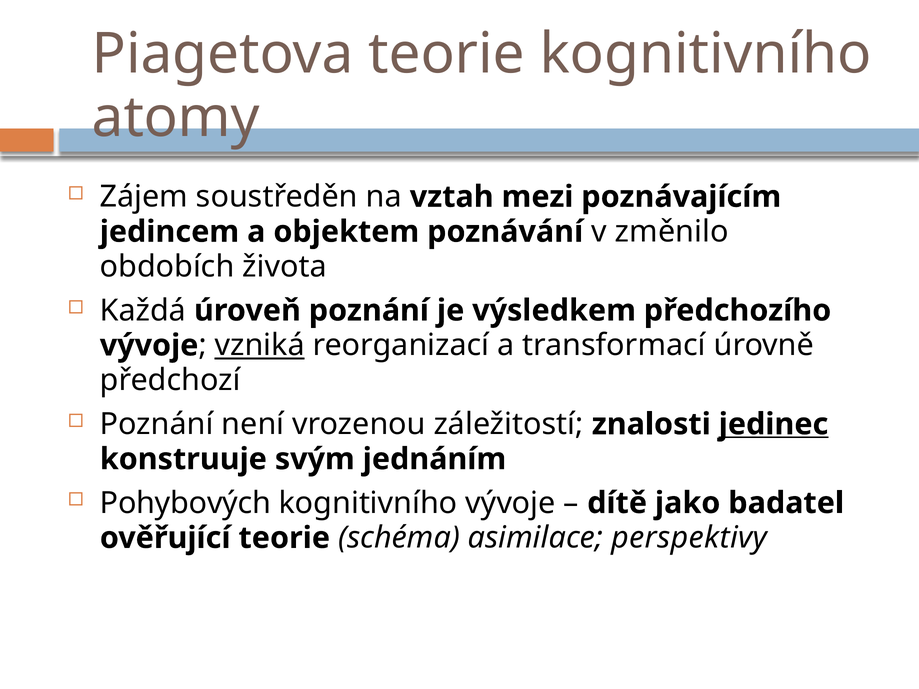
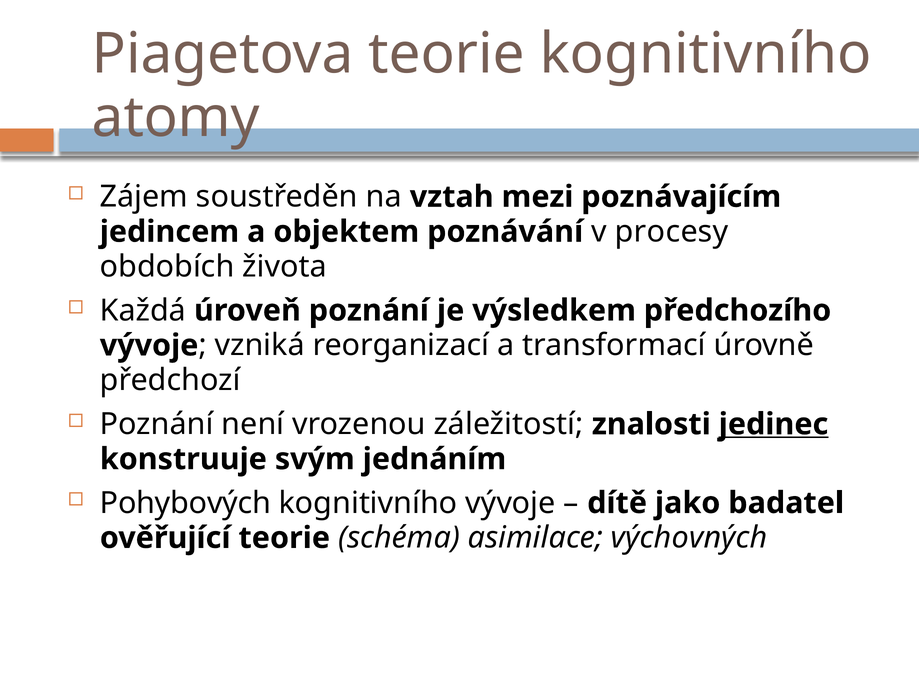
změnilo: změnilo -> procesy (672, 232)
vzniká underline: present -> none (260, 345)
perspektivy: perspektivy -> výchovných (689, 538)
